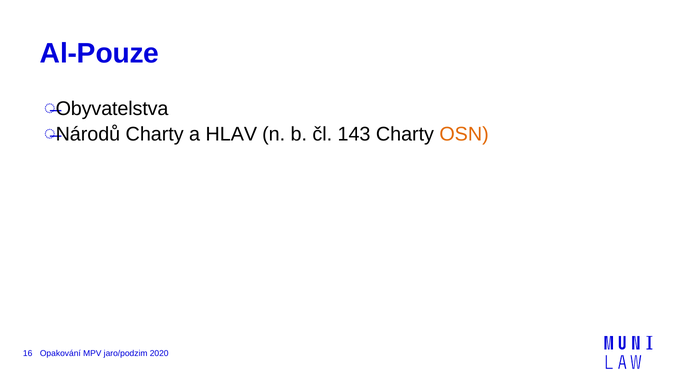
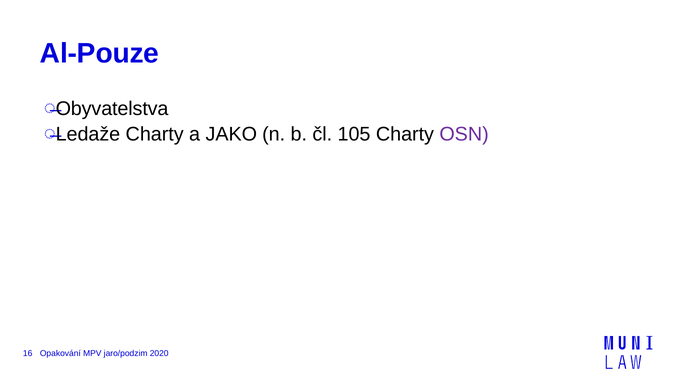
Národů: Národů -> Ledaže (88, 134)
HLAV: HLAV -> JAKO (231, 134)
143: 143 -> 105 (354, 134)
OSN colour: orange -> purple (464, 134)
